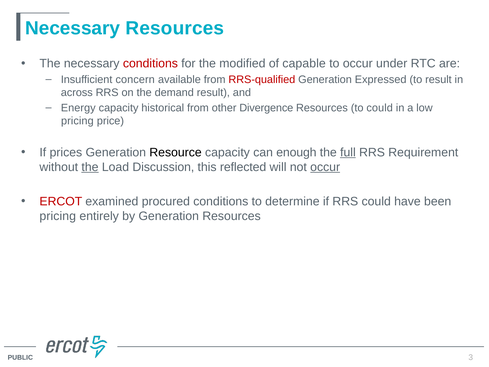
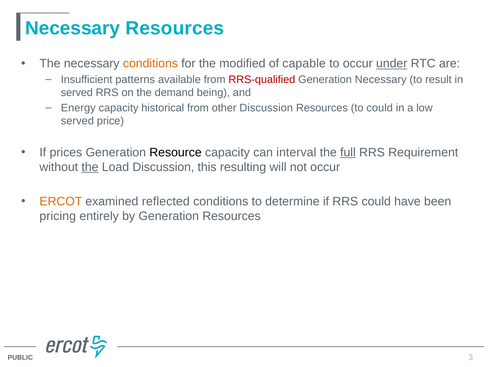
conditions colour: red -> orange (150, 64)
under underline: none -> present (392, 64)
concern: concern -> patterns (135, 80)
Generation Expressed: Expressed -> Necessary (381, 80)
across: across -> served (77, 93)
demand result: result -> being (213, 93)
other Divergence: Divergence -> Discussion (266, 108)
pricing: pricing -> served (77, 121)
enough: enough -> interval (296, 152)
reflected: reflected -> resulting (243, 167)
occur underline: present -> none (325, 167)
ERCOT colour: red -> orange (61, 201)
procured: procured -> reflected (166, 201)
